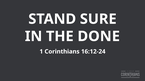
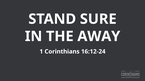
DONE: DONE -> AWAY (99, 37)
